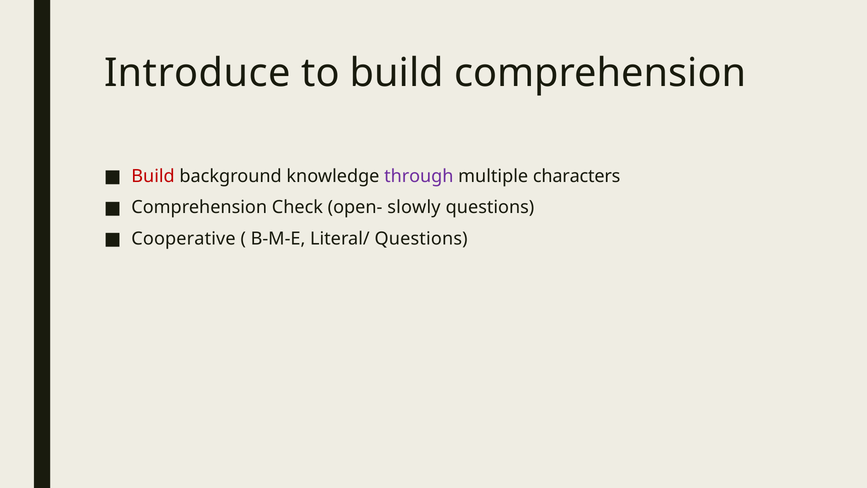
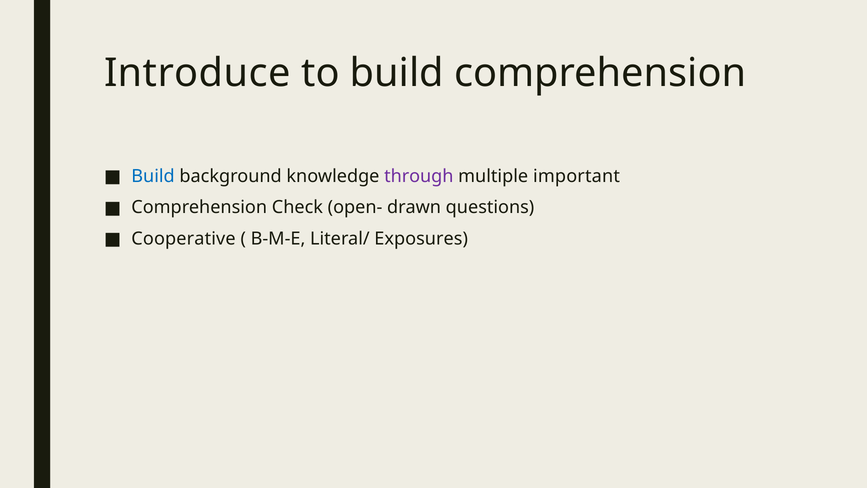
Build colour: red -> blue (153, 176)
characters: characters -> important (576, 176)
slowly: slowly -> drawn (414, 207)
Literal/ Questions: Questions -> Exposures (421, 239)
